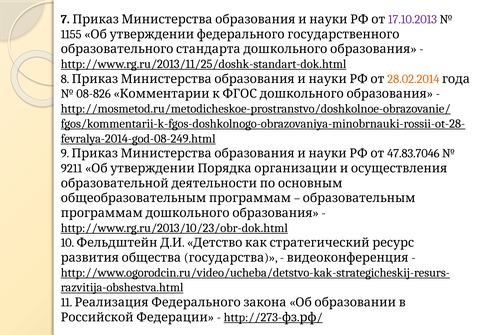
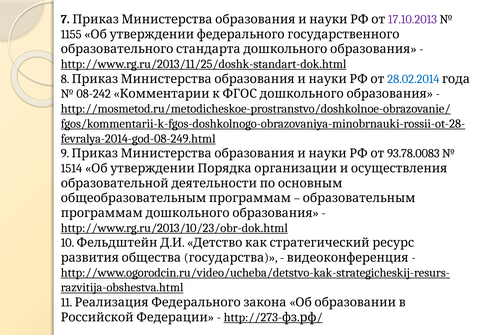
28.02.2014 colour: orange -> blue (413, 79)
08-826: 08-826 -> 08-242 (94, 94)
47.83.7046: 47.83.7046 -> 93.78.0083 (413, 154)
9211: 9211 -> 1514 (71, 168)
